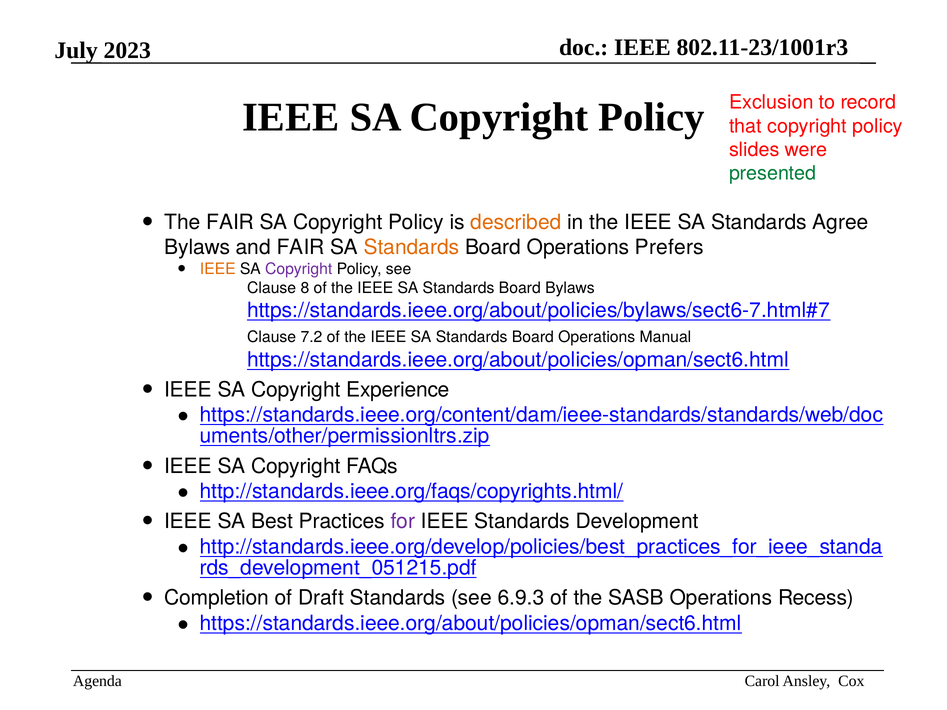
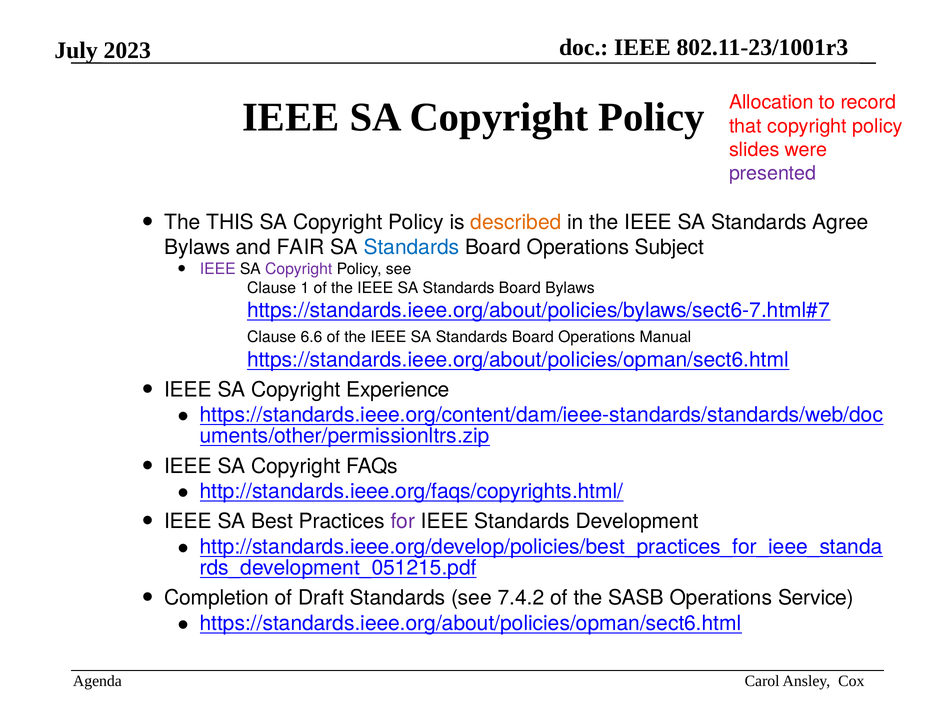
Exclusion: Exclusion -> Allocation (771, 102)
presented colour: green -> purple (773, 173)
The FAIR: FAIR -> THIS (230, 222)
Standards colour: orange -> blue (411, 247)
Prefers: Prefers -> Subject (670, 247)
IEEE colour: orange -> purple (218, 269)
8: 8 -> 1 (305, 288)
7.2: 7.2 -> 6.6 (311, 337)
6.9.3: 6.9.3 -> 7.4.2 (521, 598)
Recess: Recess -> Service (816, 598)
